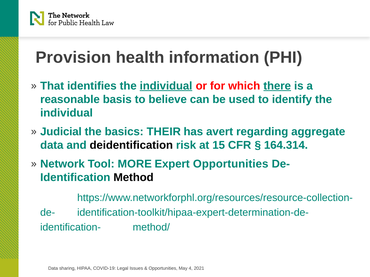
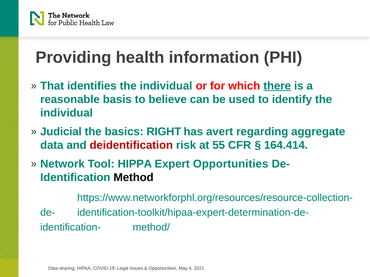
Provision: Provision -> Providing (73, 58)
individual underline: present -> none (166, 86)
THEIR: THEIR -> RIGHT (164, 132)
deidentification colour: black -> red (131, 145)
15: 15 -> 55 (219, 145)
164.314: 164.314 -> 164.414 (286, 145)
MORE: MORE -> HIPPA (135, 164)
